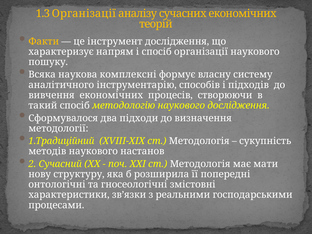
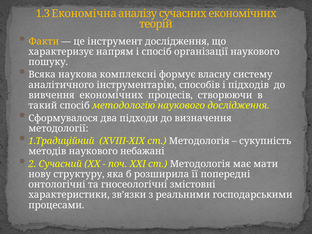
1.3 Організації: Організації -> Економічна (84, 14)
настанов: настанов -> небажані (142, 151)
